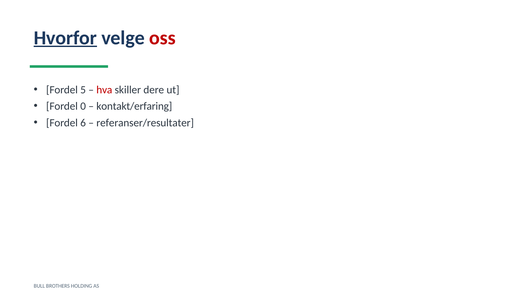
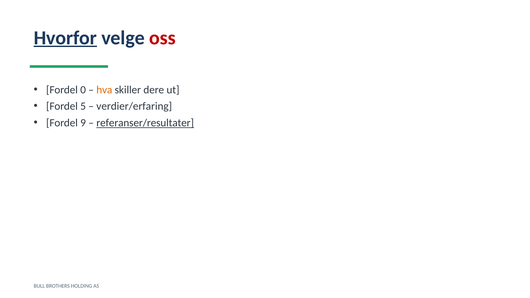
5: 5 -> 0 (83, 90)
hva colour: red -> orange (104, 90)
0: 0 -> 5 (83, 106)
kontakt/erfaring: kontakt/erfaring -> verdier/erfaring (134, 106)
6: 6 -> 9 (83, 123)
referanser/resultater underline: none -> present (145, 123)
